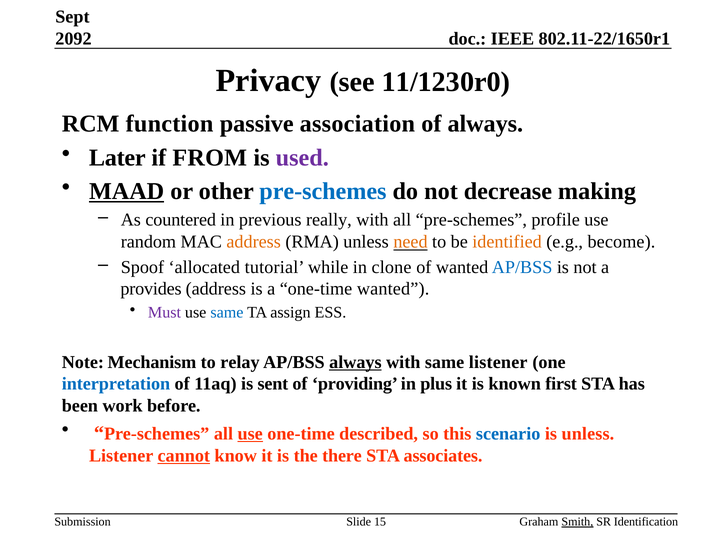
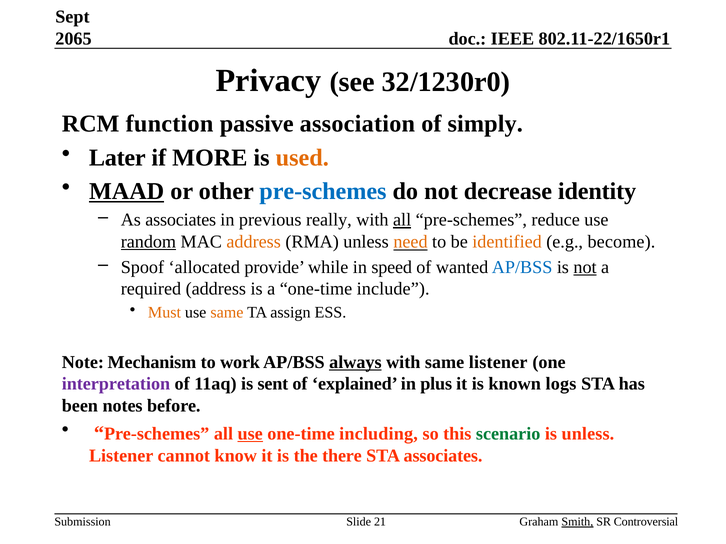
2092: 2092 -> 2065 (73, 39)
11/1230r0: 11/1230r0 -> 32/1230r0 (446, 82)
of always: always -> simply (485, 124)
FROM: FROM -> MORE (210, 158)
used colour: purple -> orange (302, 158)
making: making -> identity (597, 192)
As countered: countered -> associates (181, 220)
all underline: none -> present (402, 220)
profile: profile -> reduce (556, 220)
random underline: none -> present (148, 242)
tutorial: tutorial -> provide (275, 267)
clone: clone -> speed (392, 267)
not underline: none -> present (585, 267)
provides: provides -> required (151, 289)
one-time wanted: wanted -> include (393, 289)
Must colour: purple -> orange (164, 313)
same colour: blue -> orange (227, 313)
relay: relay -> work (240, 363)
interpretation colour: blue -> purple (116, 384)
providing: providing -> explained (355, 384)
first: first -> logs (561, 384)
work: work -> notes (123, 406)
described: described -> including (379, 434)
scenario colour: blue -> green (508, 434)
cannot underline: present -> none (184, 456)
15: 15 -> 21 (380, 522)
Identification: Identification -> Controversial (646, 522)
